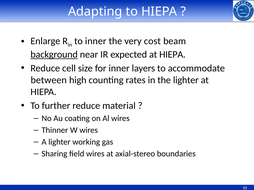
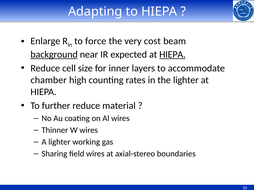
to inner: inner -> force (96, 41)
HIEPA underline: none -> present (172, 55)
between: between -> chamber (49, 80)
